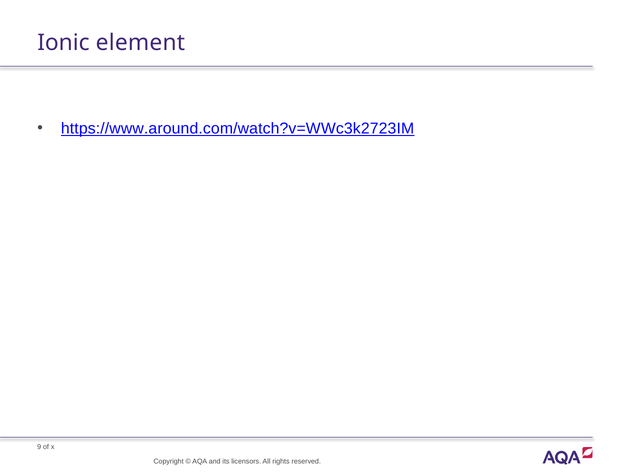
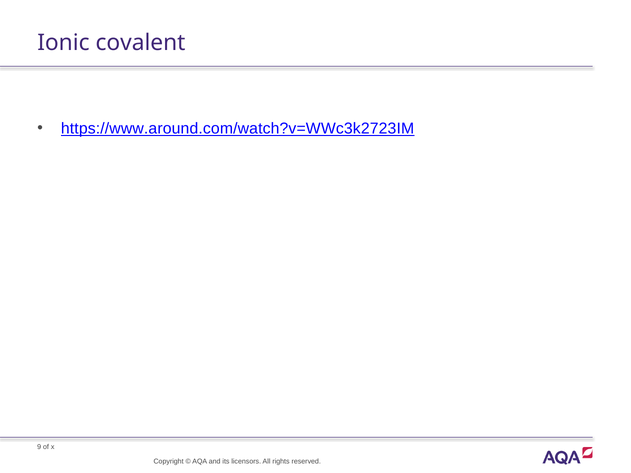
element: element -> covalent (141, 43)
